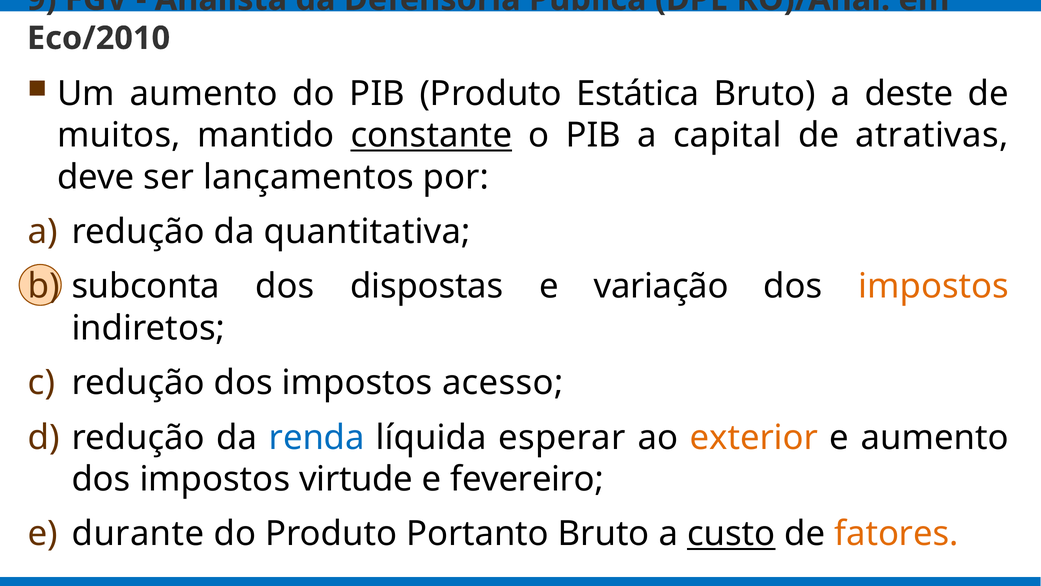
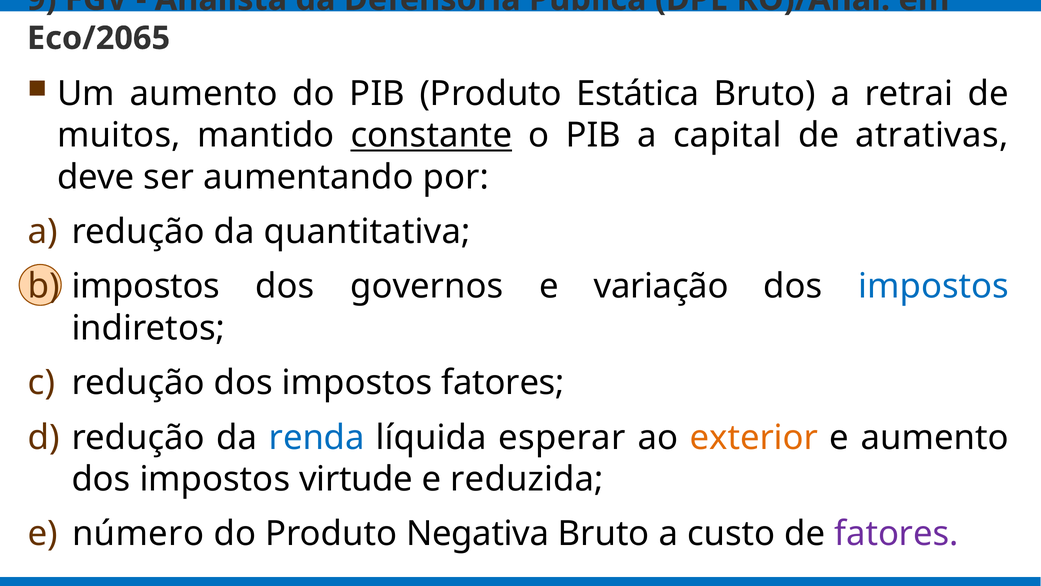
Eco/2010: Eco/2010 -> Eco/2065 (99, 38)
deste: deste -> retrai (909, 94)
lançamentos: lançamentos -> aumentando (308, 177)
subconta: subconta -> impostos (146, 286)
dispostas: dispostas -> governos (427, 286)
impostos colour: orange -> blue (934, 286)
impostos acesso: acesso -> fatores (503, 383)
fevereiro: fevereiro -> reduzida (527, 479)
durante: durante -> número (138, 534)
Portanto: Portanto -> Negativa (478, 534)
custo underline: present -> none (731, 534)
fatores colour: orange -> purple (896, 534)
